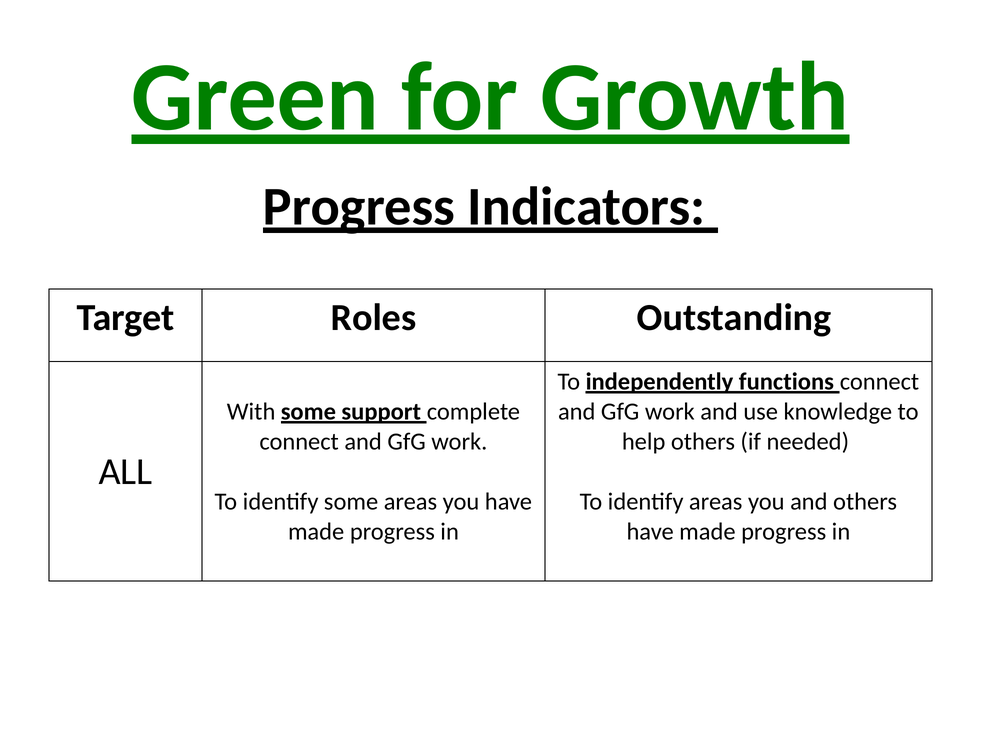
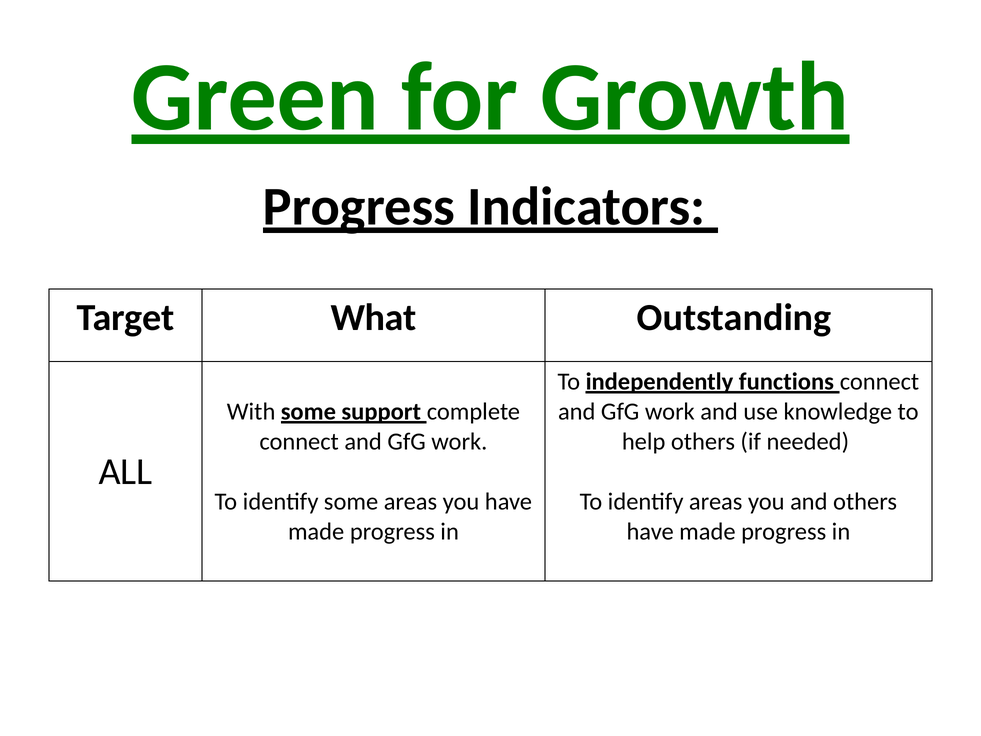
Roles: Roles -> What (374, 317)
